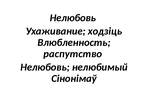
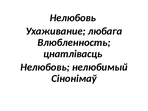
ходзіць: ходзіць -> любага (105, 31)
распутство: распутство -> цнатлівасць (73, 54)
